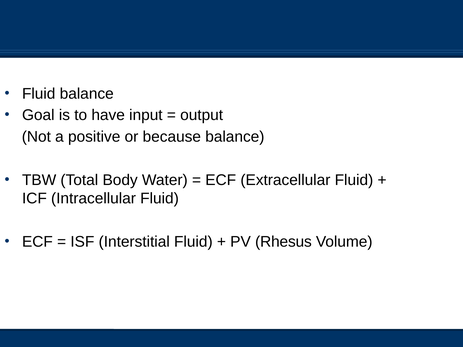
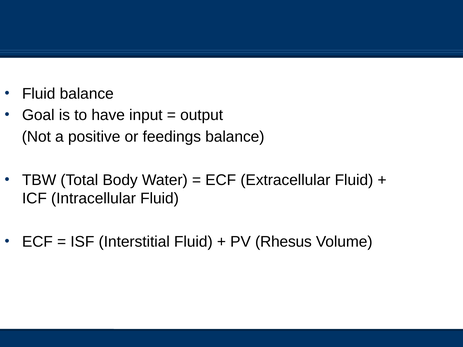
because: because -> feedings (172, 137)
